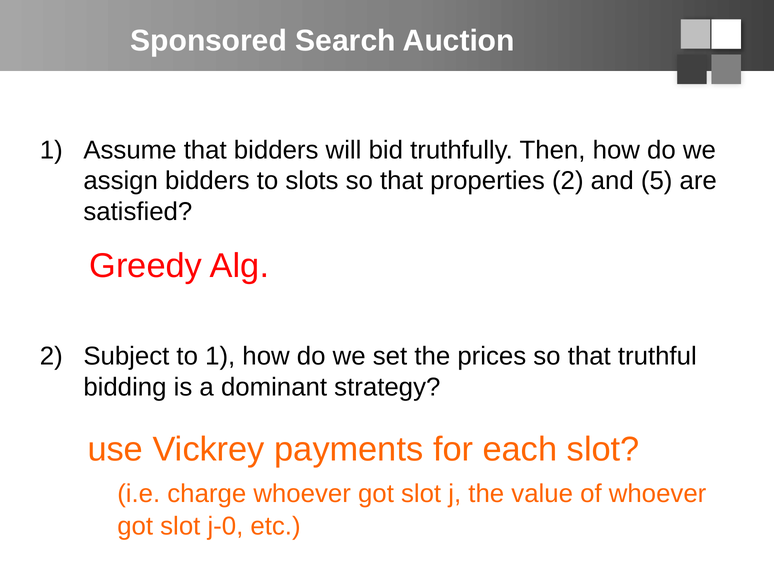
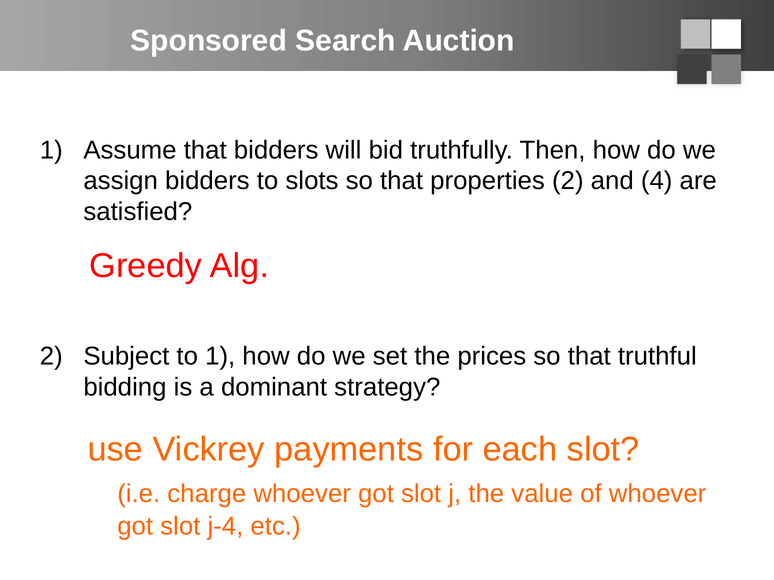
5: 5 -> 4 (657, 181)
j-0: j-0 -> j-4 (225, 527)
